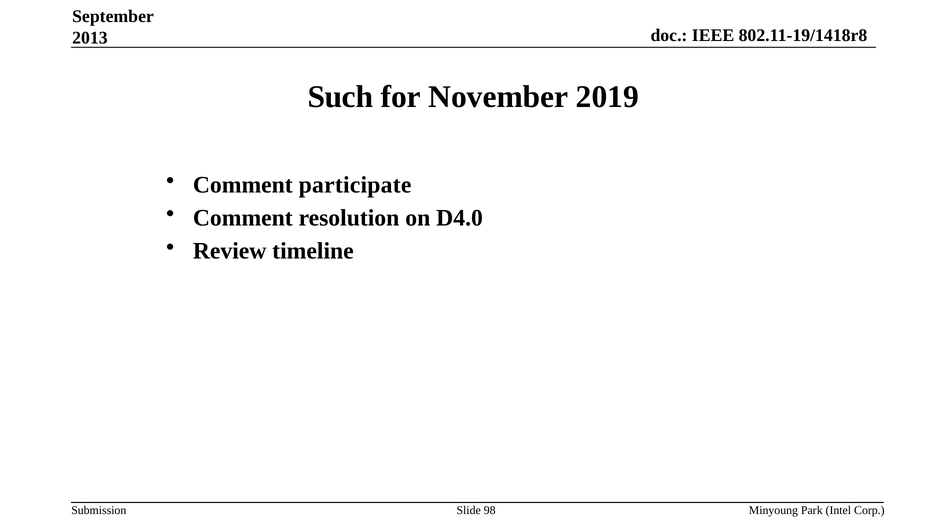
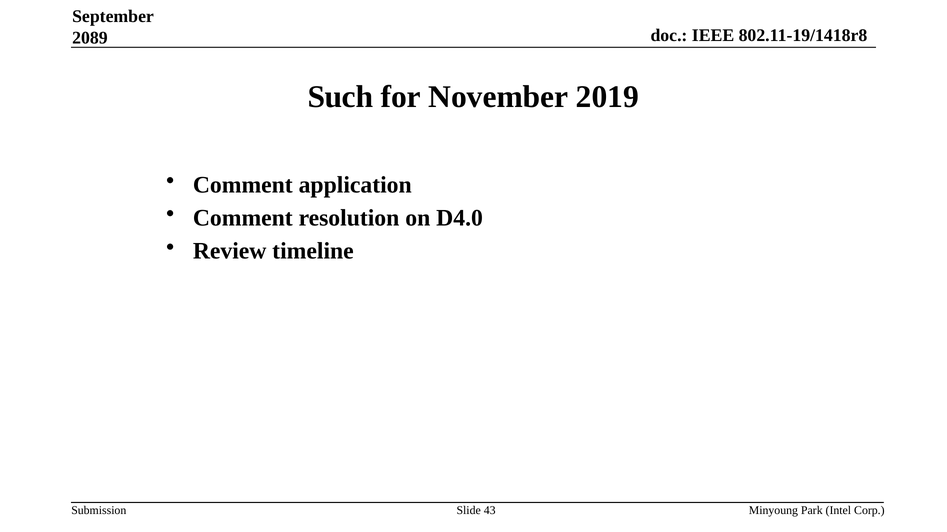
2013: 2013 -> 2089 (90, 38)
participate: participate -> application (355, 185)
98: 98 -> 43 (490, 511)
